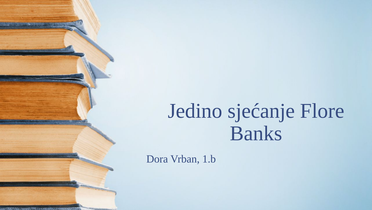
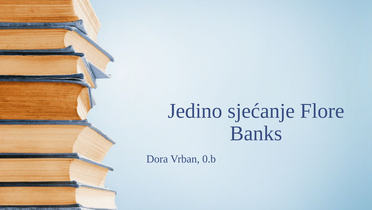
1.b: 1.b -> 0.b (209, 159)
